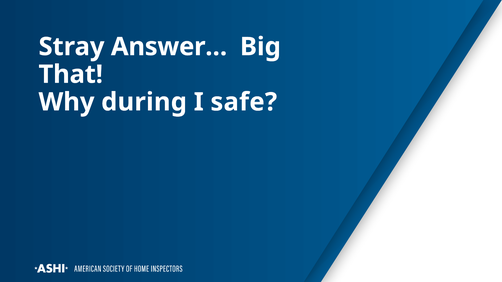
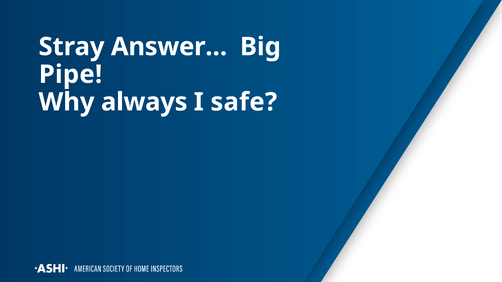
That: That -> Pipe (71, 74)
during: during -> always (144, 102)
